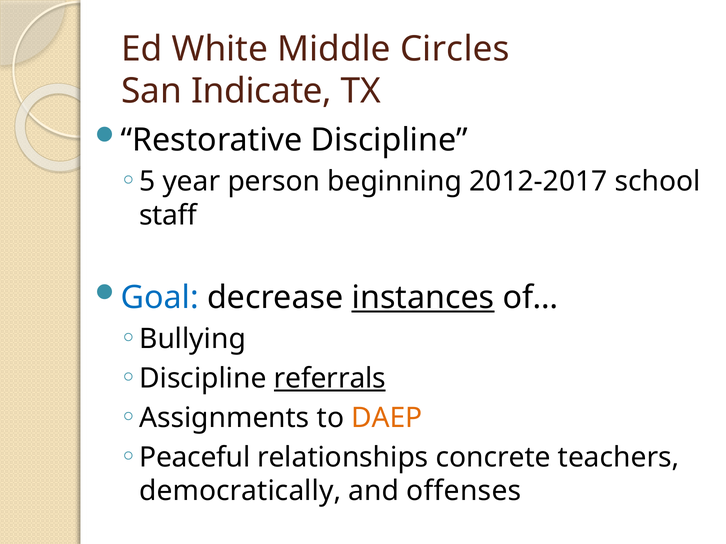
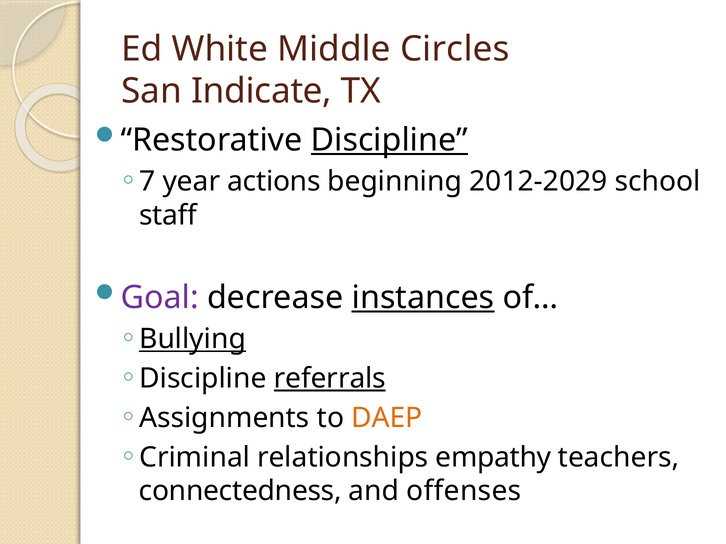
Discipline underline: none -> present (389, 140)
5: 5 -> 7 (147, 182)
person: person -> actions (274, 182)
2012-2017: 2012-2017 -> 2012-2029 (538, 182)
Goal colour: blue -> purple (160, 298)
Bullying underline: none -> present (193, 339)
Peaceful: Peaceful -> Criminal (195, 458)
concrete: concrete -> empathy (493, 458)
democratically: democratically -> connectedness (240, 492)
